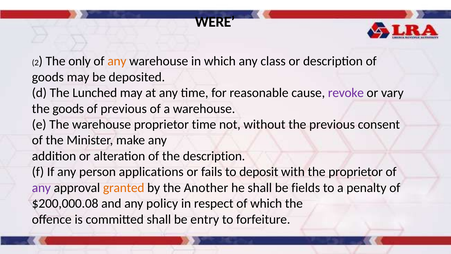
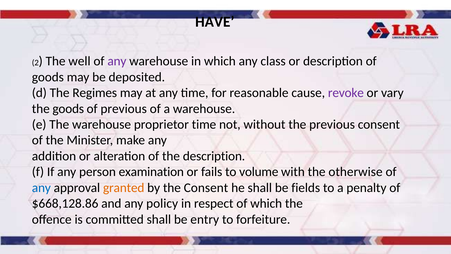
WERE: WERE -> HAVE (215, 22)
only: only -> well (79, 61)
any colour: orange -> purple (117, 61)
Lunched: Lunched -> Regimes (95, 93)
applications: applications -> examination (151, 172)
deposit: deposit -> volume (259, 172)
the proprietor: proprietor -> otherwise (356, 172)
any colour: purple -> blue (41, 188)
the Another: Another -> Consent (206, 188)
$200,000.08: $200,000.08 -> $668,128.86 (65, 203)
